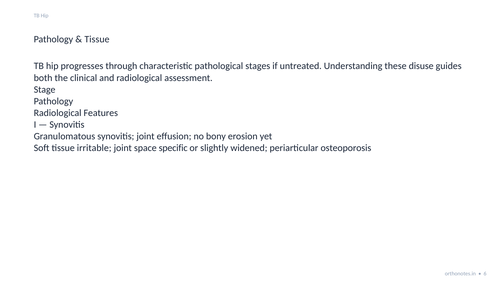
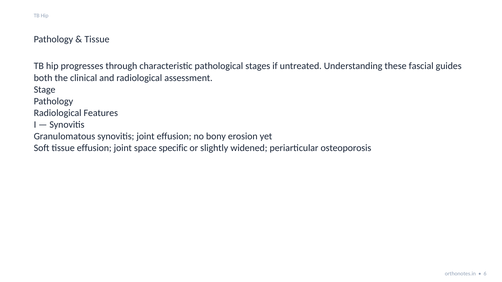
disuse: disuse -> fascial (421, 66)
tissue irritable: irritable -> effusion (94, 148)
